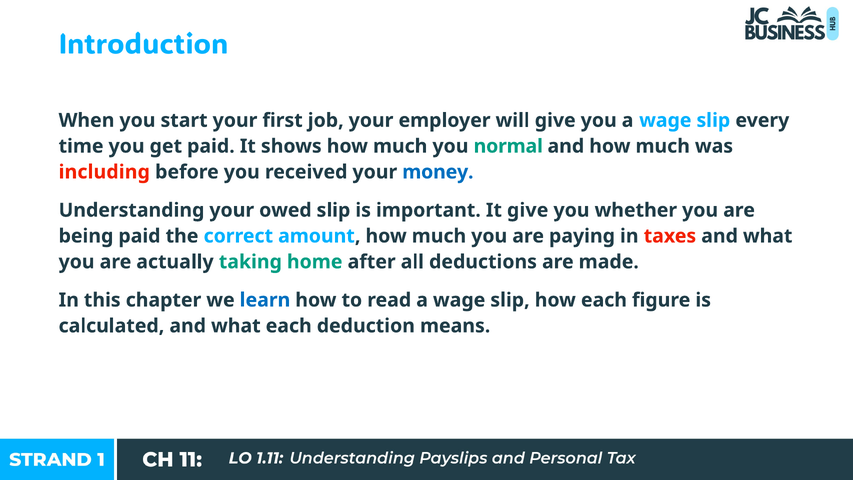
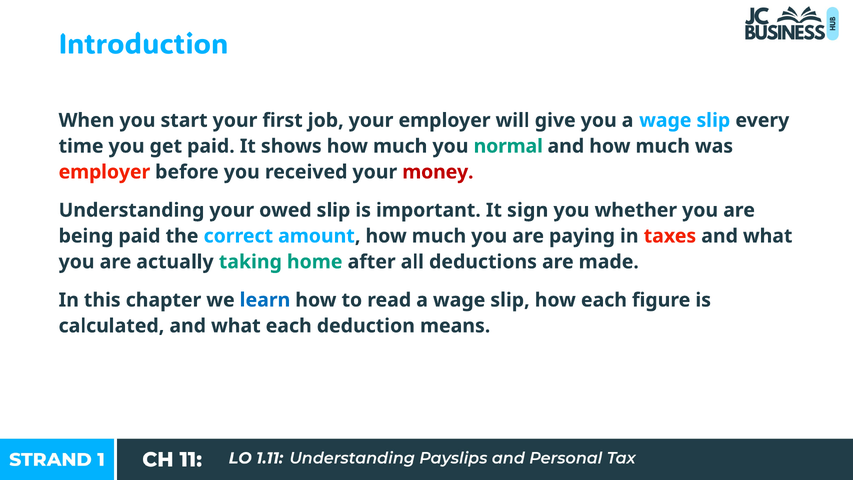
including: including -> employer (104, 172)
money colour: blue -> red (438, 172)
It give: give -> sign (528, 210)
